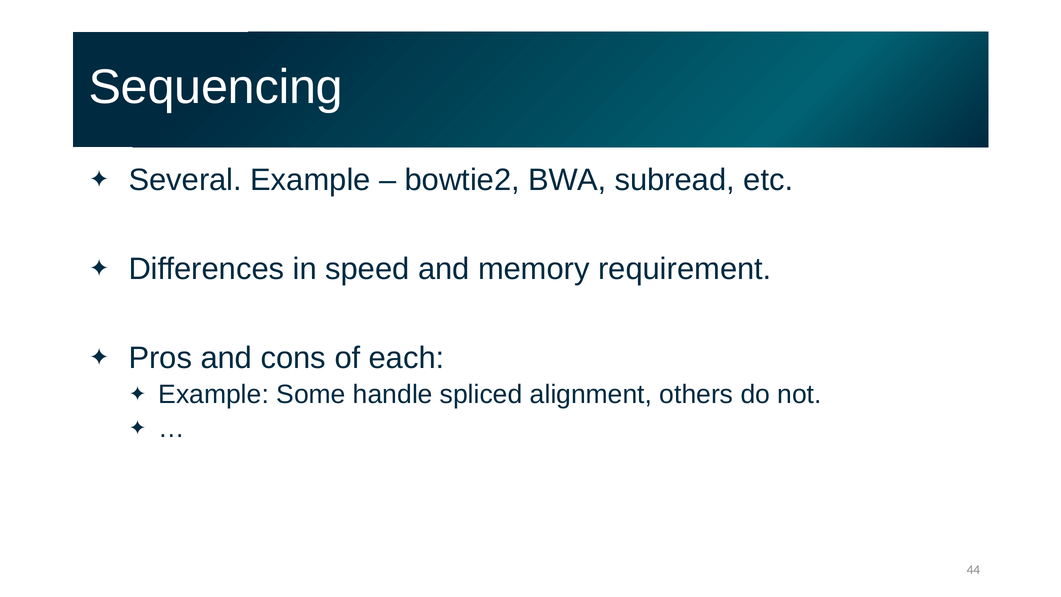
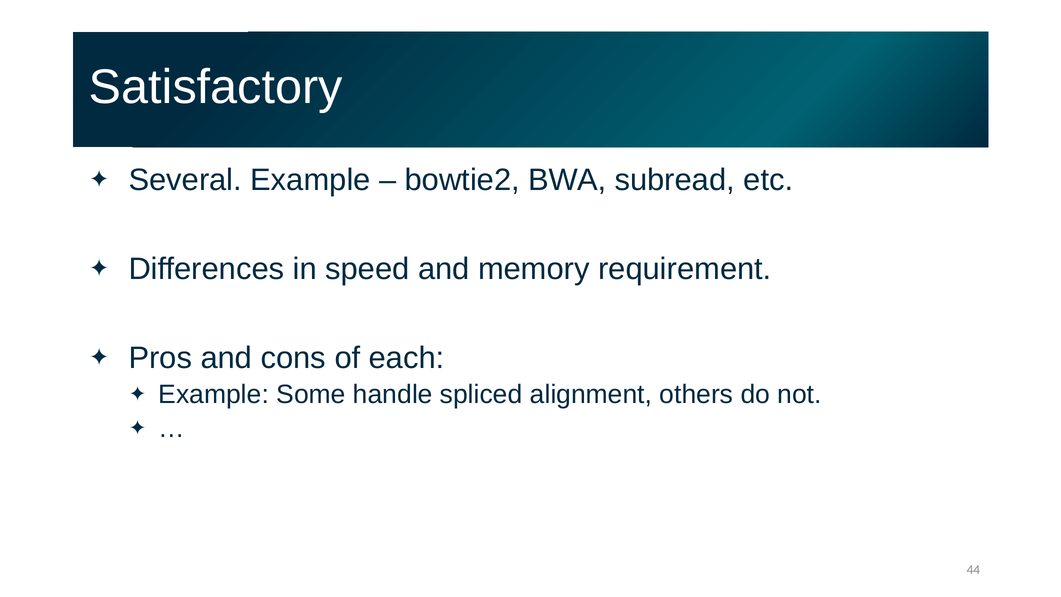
Sequencing: Sequencing -> Satisfactory (216, 87)
